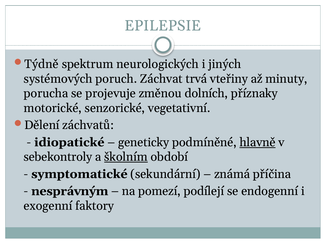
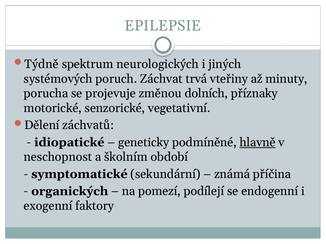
sebekontroly: sebekontroly -> neschopnost (58, 157)
školním underline: present -> none (126, 157)
nesprávným: nesprávným -> organických (70, 192)
